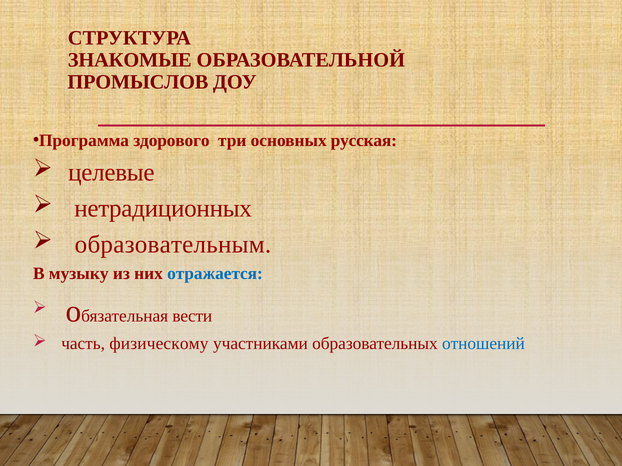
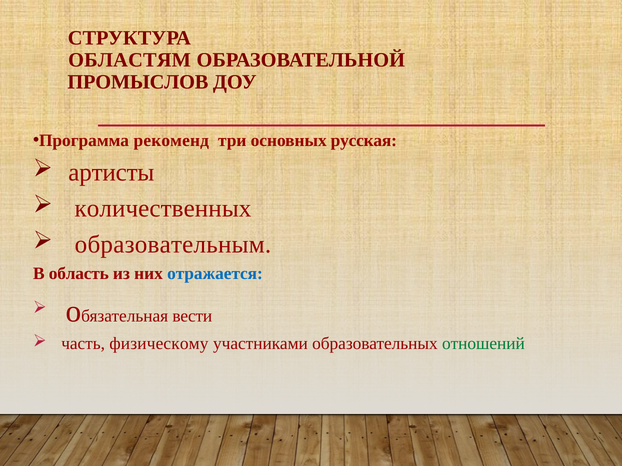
ЗНАКОМЫЕ: ЗНАКОМЫЕ -> ОБЛАСТЯМ (130, 60)
здорового: здорового -> рекоменд (171, 141)
целевые: целевые -> артисты (111, 173)
нетрадиционных: нетрадиционных -> количественных (163, 209)
музыку: музыку -> область (79, 274)
отношений colour: blue -> green (483, 344)
